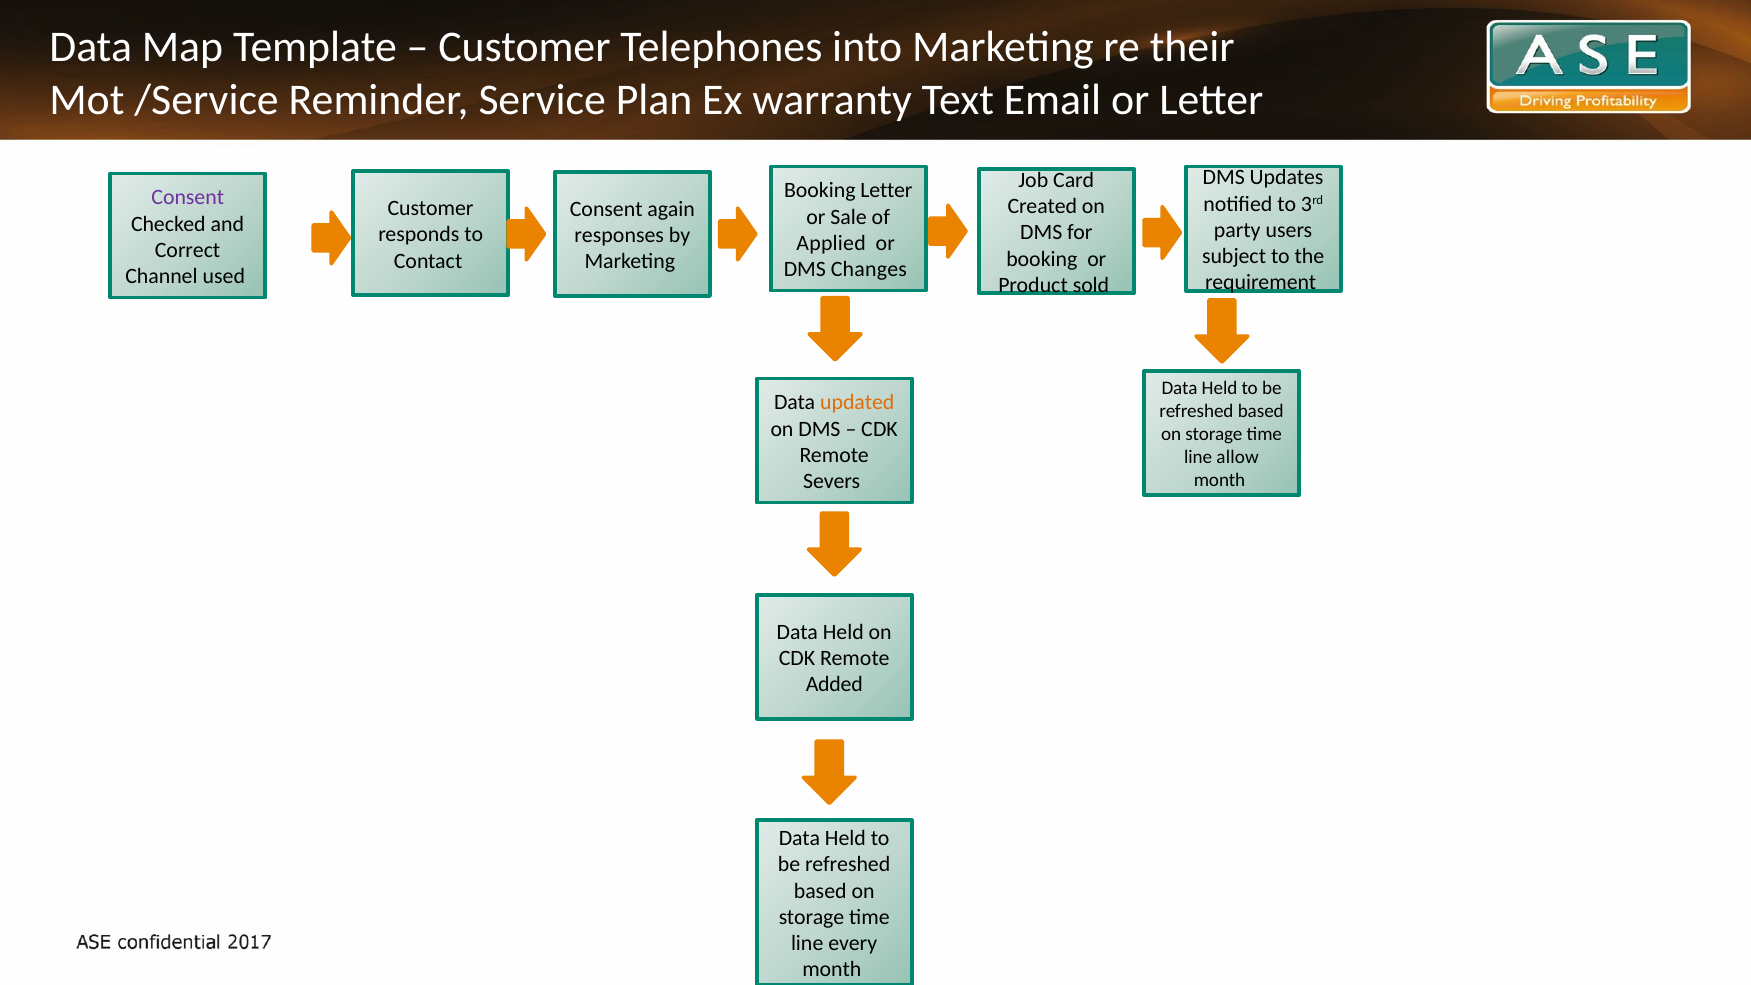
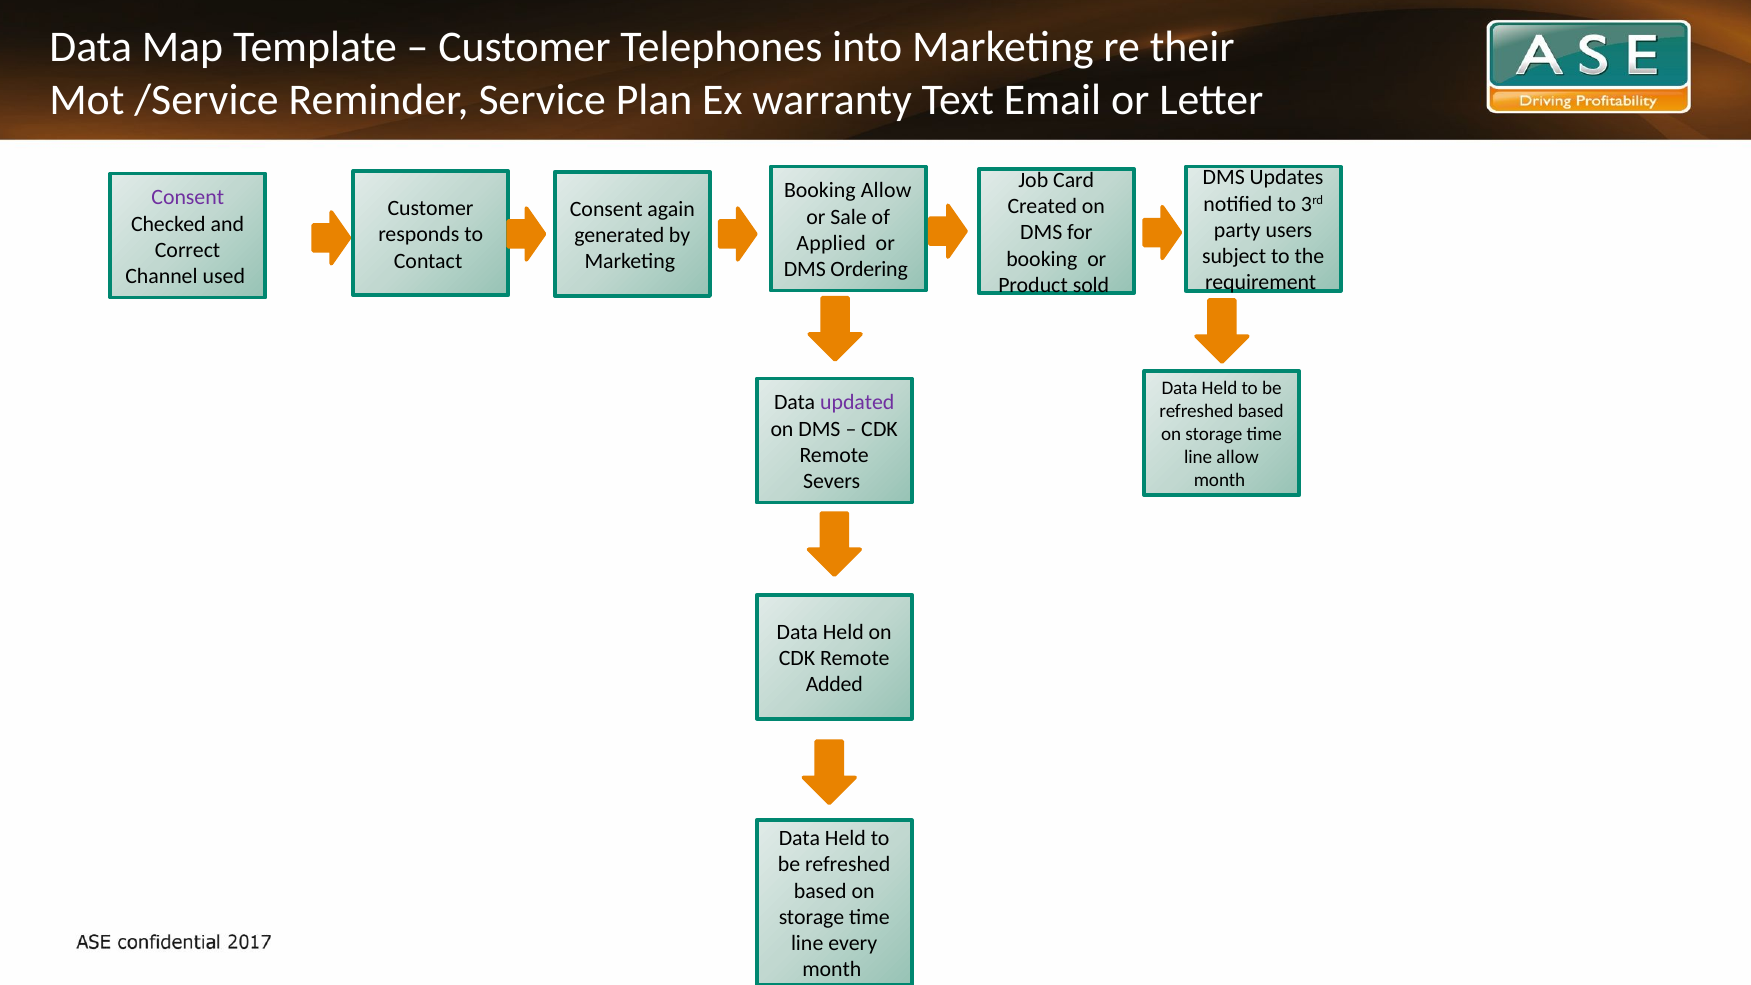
Booking Letter: Letter -> Allow (886, 191)
responses: responses -> generated (619, 235)
Changes: Changes -> Ordering (869, 270)
updated colour: orange -> purple (857, 403)
